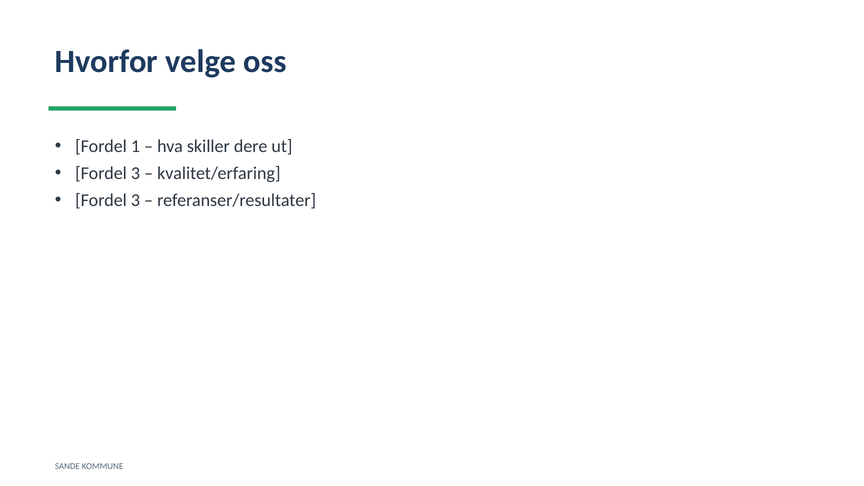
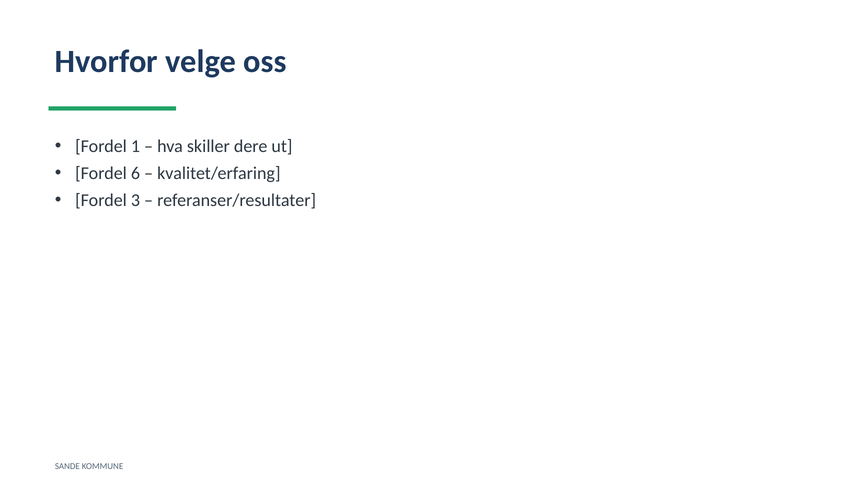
3: 3 -> 6 (135, 173)
